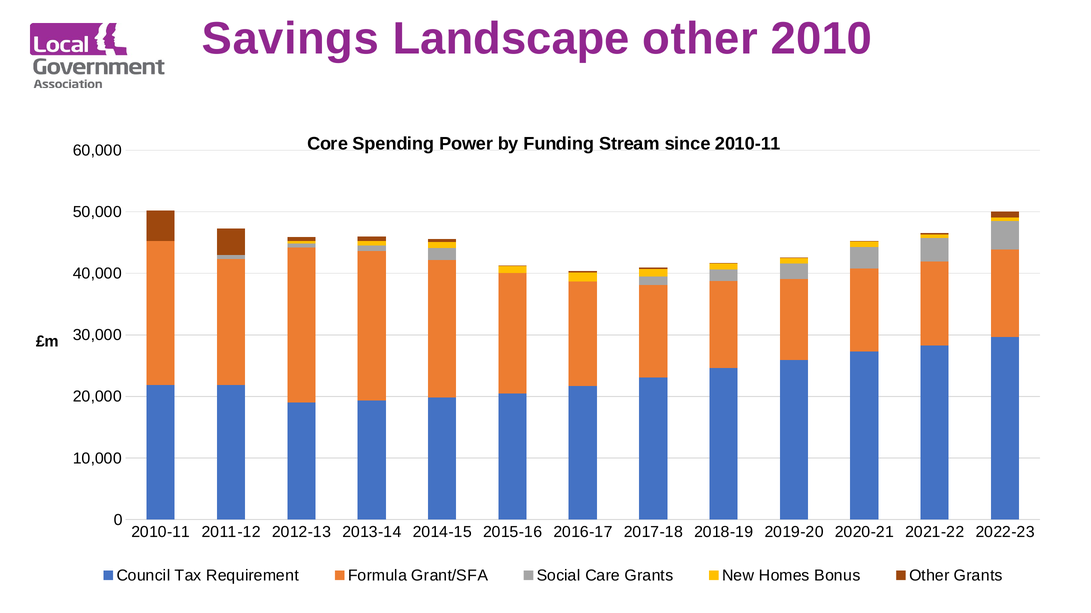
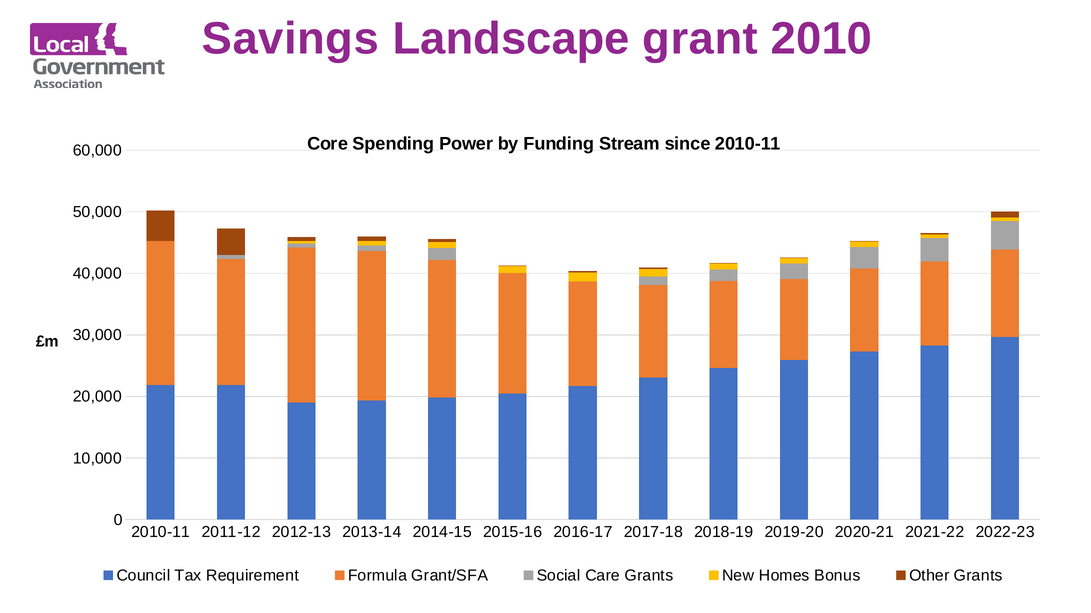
Landscape other: other -> grant (700, 39)
